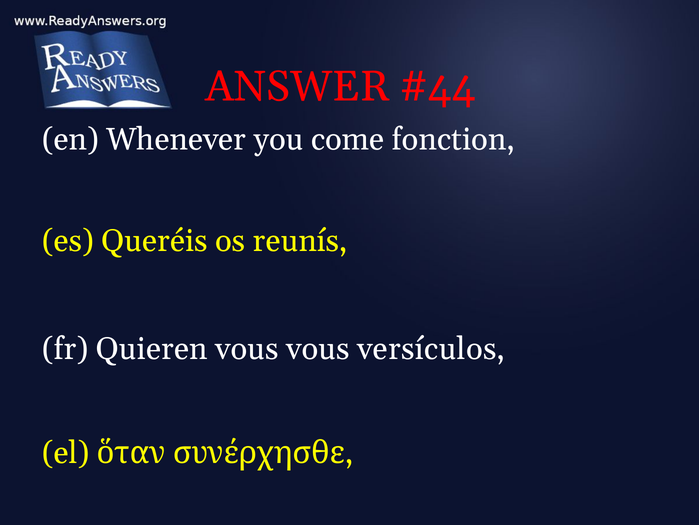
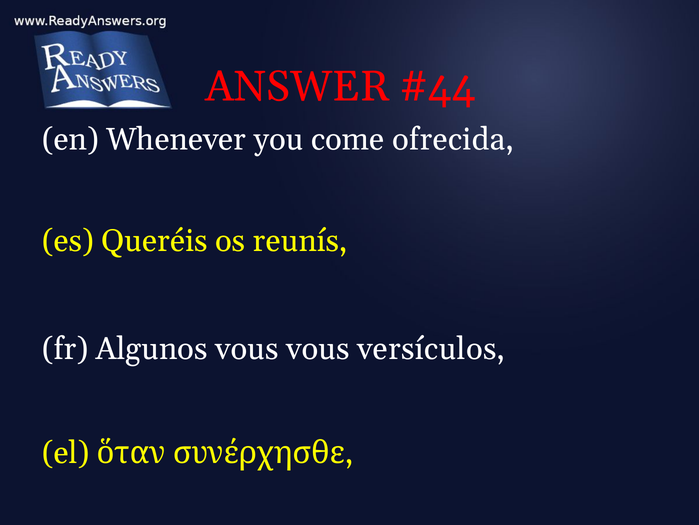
fonction: fonction -> ofrecida (453, 139)
Quieren: Quieren -> Algunos (152, 348)
